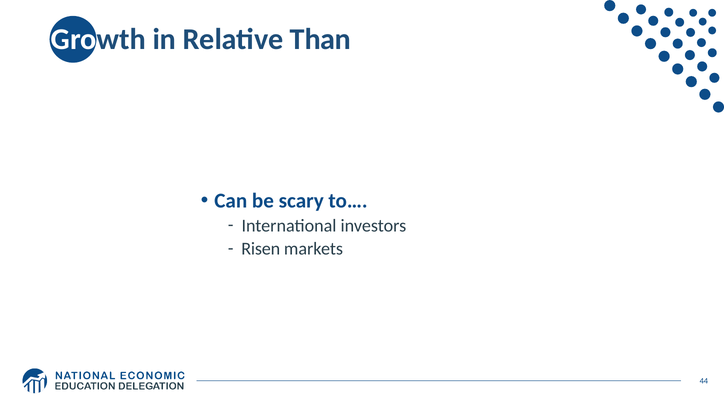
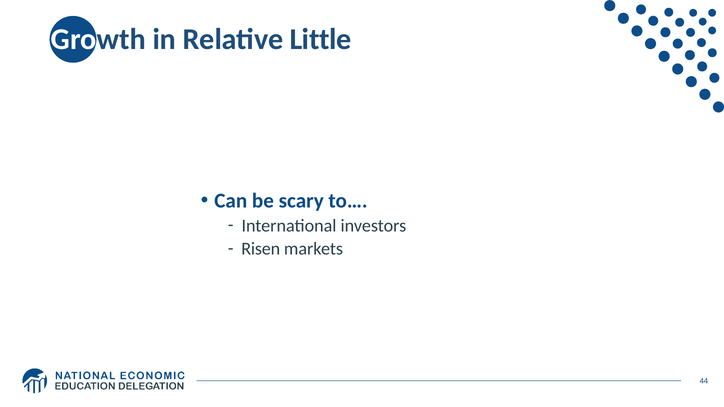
Than: Than -> Little (321, 39)
